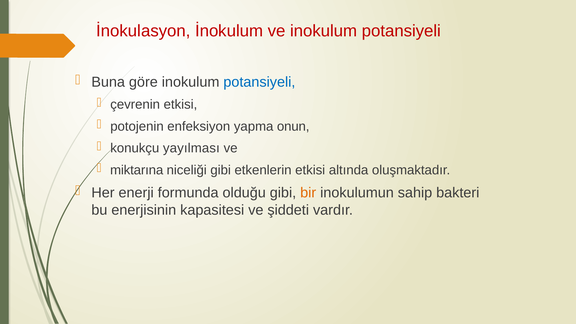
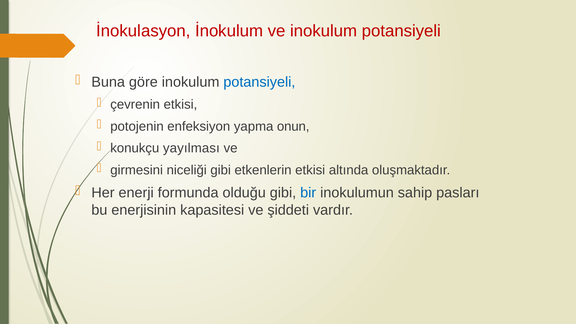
miktarına: miktarına -> girmesini (137, 170)
bir colour: orange -> blue (308, 193)
bakteri: bakteri -> pasları (458, 193)
